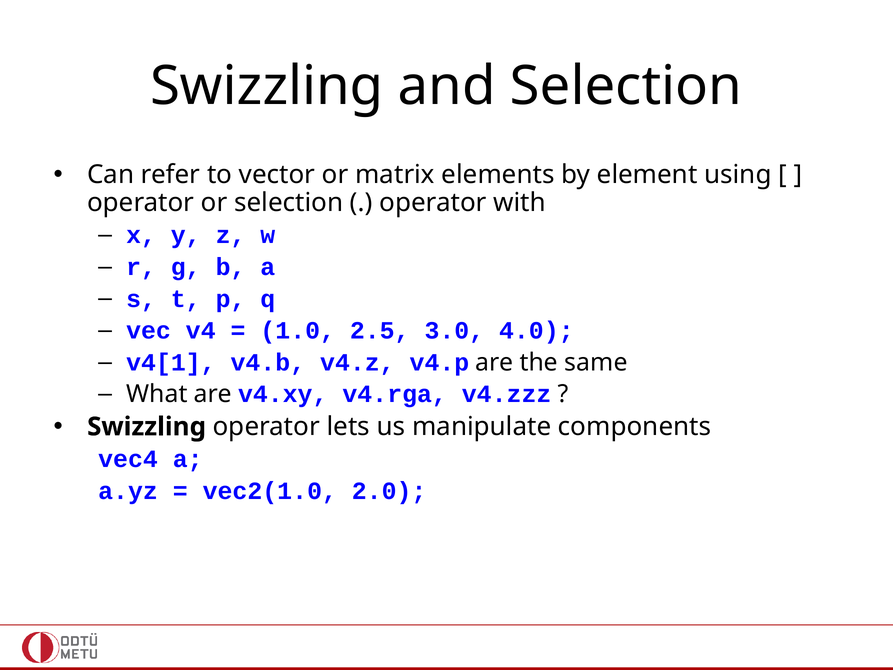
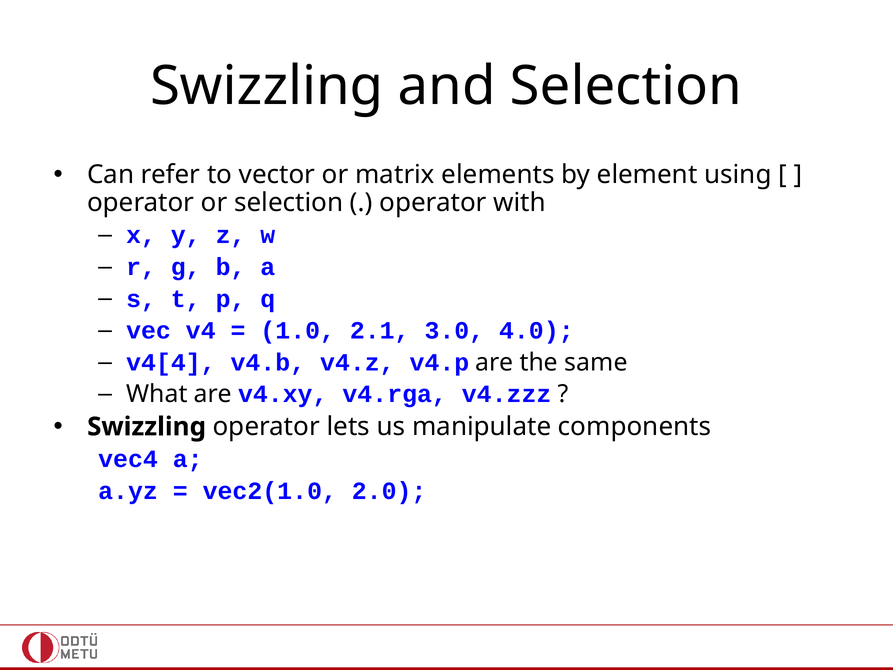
2.5: 2.5 -> 2.1 (380, 330)
v4[1: v4[1 -> v4[4 (171, 362)
